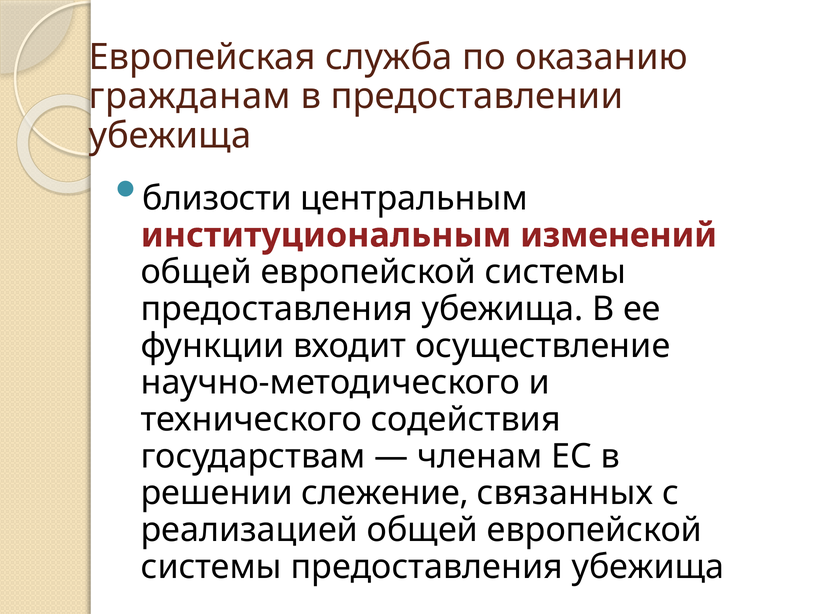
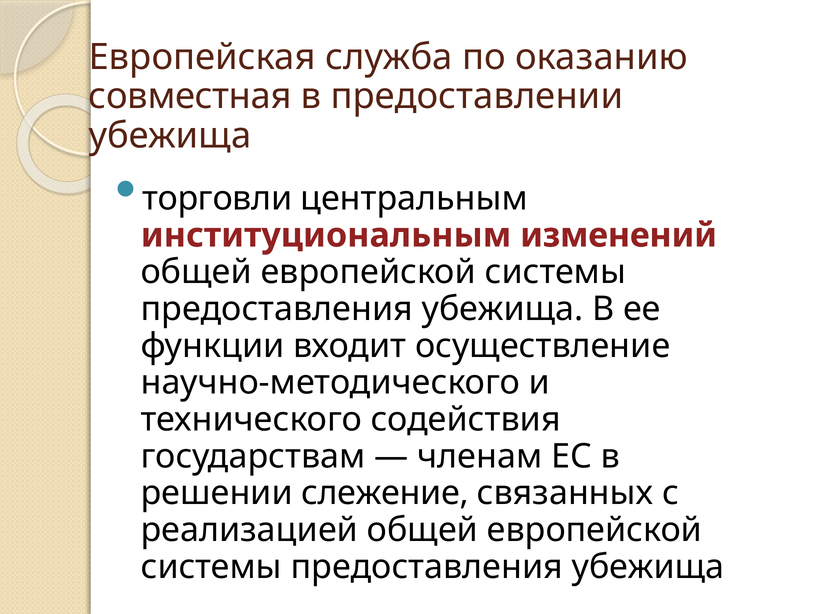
гражданам: гражданам -> совместная (190, 96)
близости: близости -> торговли (217, 199)
